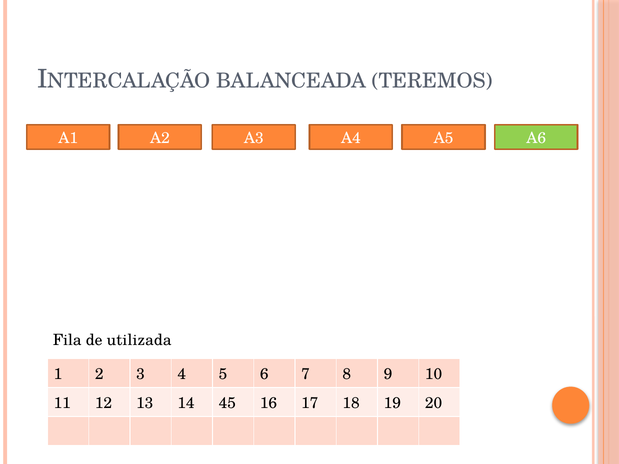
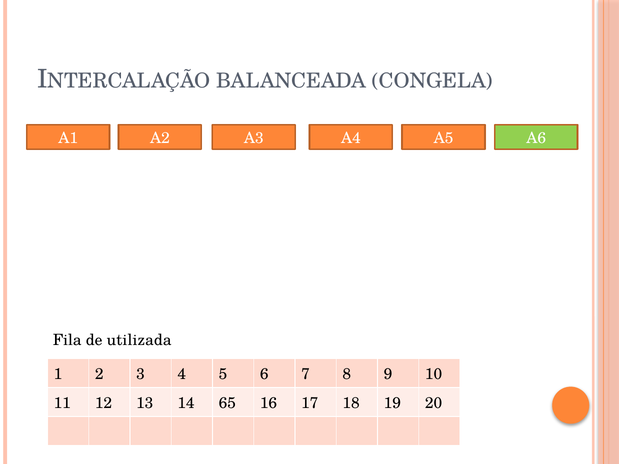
TEREMOS: TEREMOS -> CONGELA (432, 81)
45: 45 -> 65 (227, 403)
